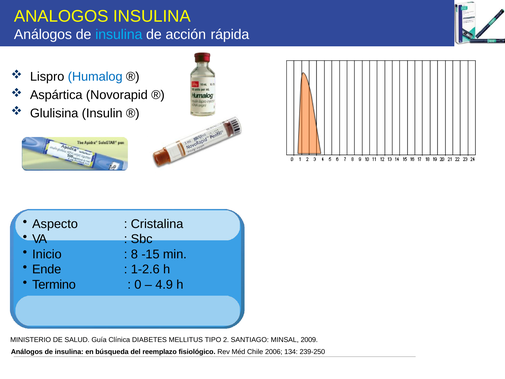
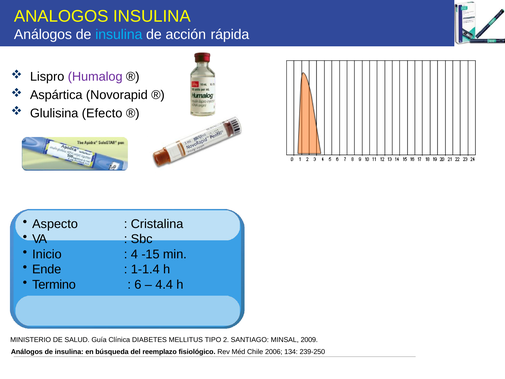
Humalog colour: blue -> purple (95, 77)
Insulin: Insulin -> Efecto (102, 113)
8: 8 -> 4 (134, 254)
1-2.6: 1-2.6 -> 1-1.4 (145, 269)
0: 0 -> 6 (138, 284)
4.9: 4.9 -> 4.4 (164, 284)
